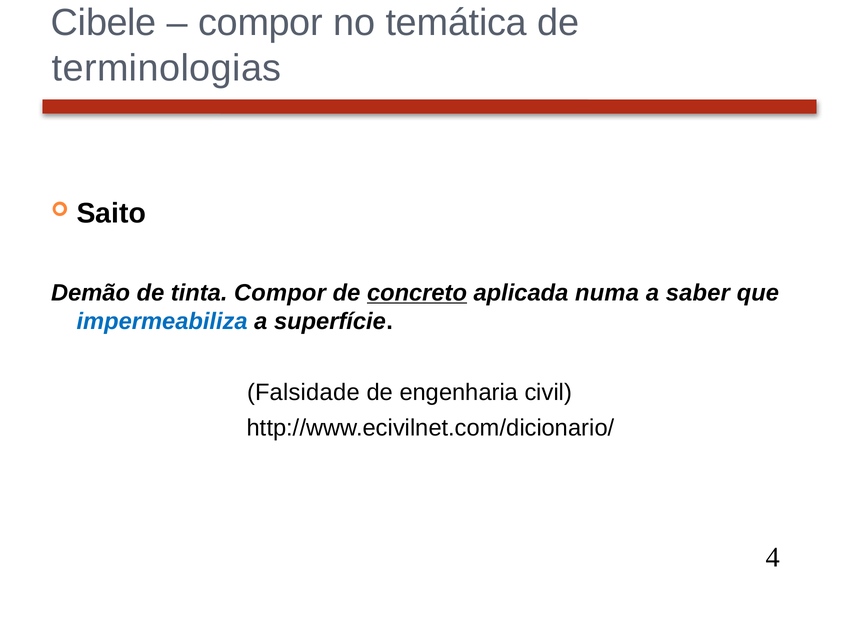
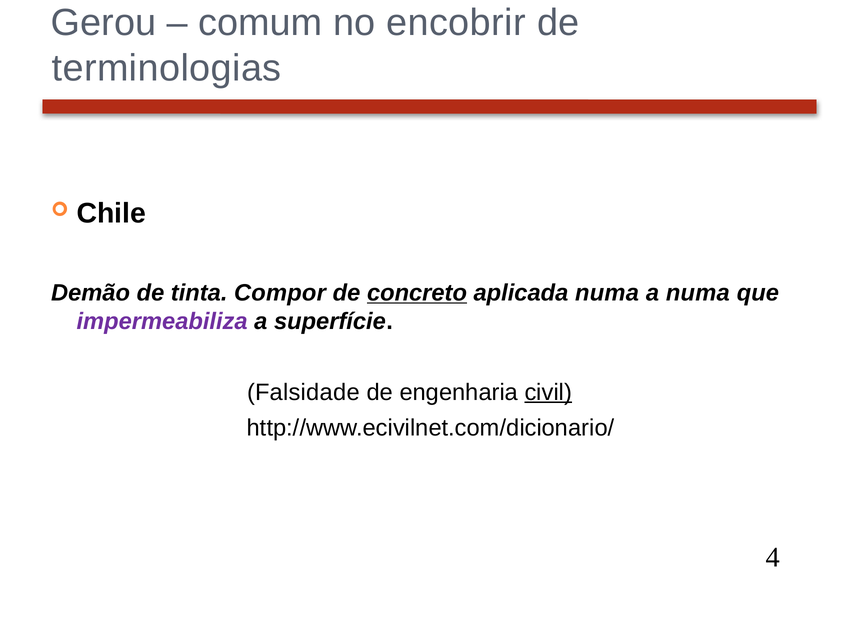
Cibele: Cibele -> Gerou (104, 23)
compor: compor -> comum (260, 23)
temática: temática -> encobrir (456, 23)
Saito: Saito -> Chile (111, 214)
a saber: saber -> numa (698, 293)
impermeabiliza colour: blue -> purple (162, 321)
civil underline: none -> present (548, 392)
